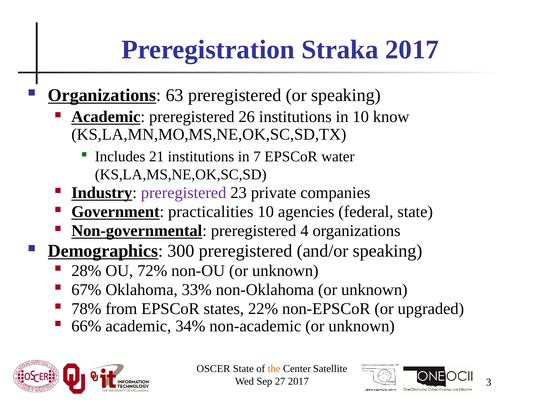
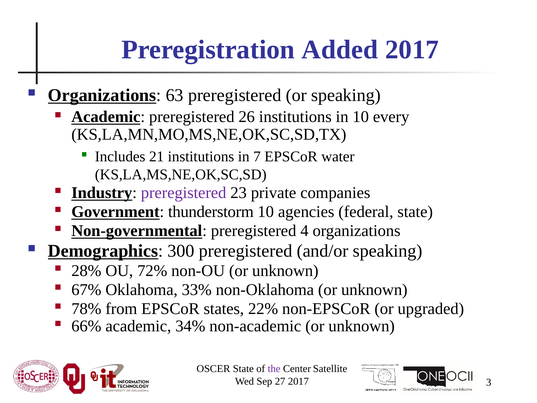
Straka: Straka -> Added (340, 50)
know: know -> every (391, 117)
practicalities: practicalities -> thunderstorm (211, 212)
the colour: orange -> purple (274, 369)
